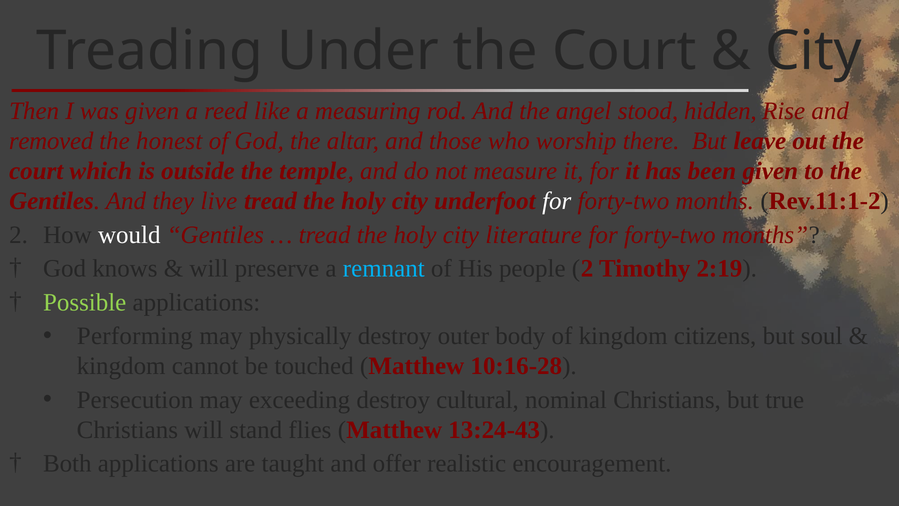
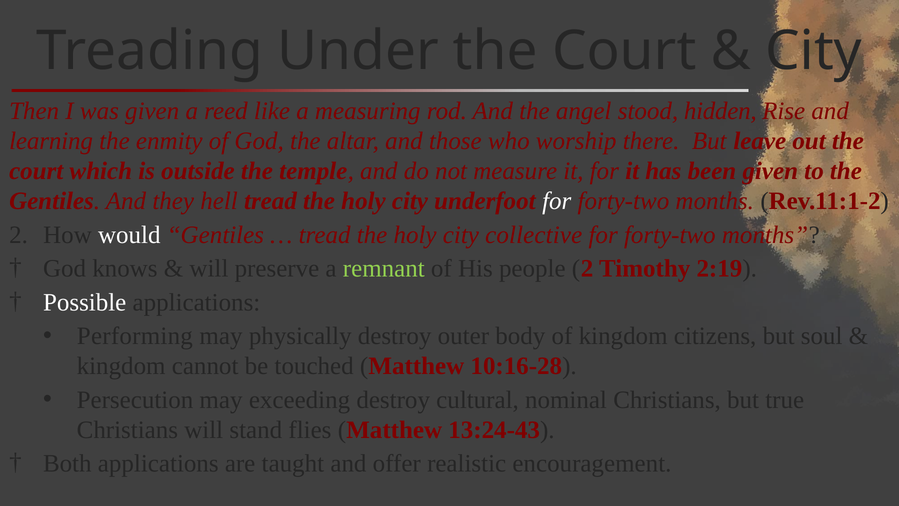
removed: removed -> learning (51, 141)
honest: honest -> enmity (169, 141)
live: live -> hell (219, 201)
literature: literature -> collective (534, 235)
remnant colour: light blue -> light green (384, 269)
Possible colour: light green -> white (85, 302)
